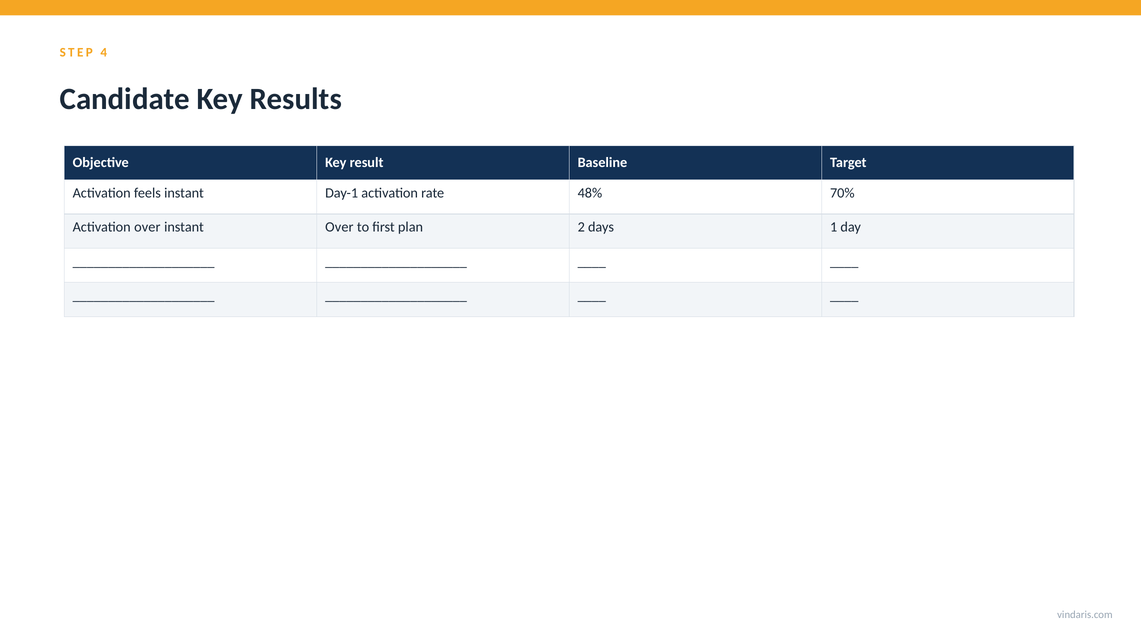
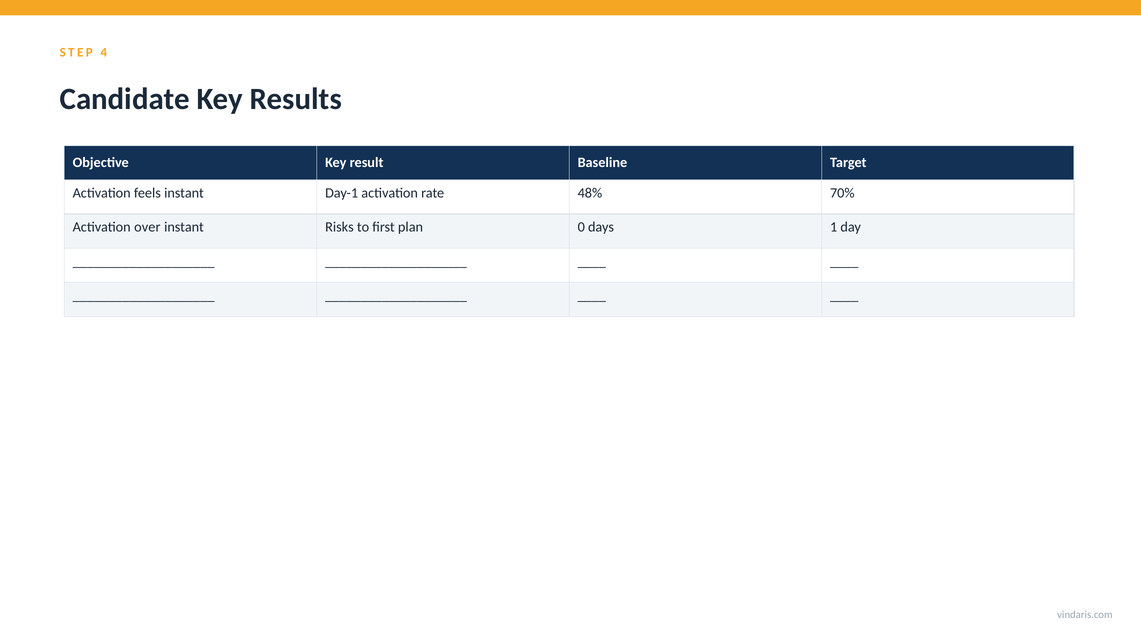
instant Over: Over -> Risks (339, 227)
2: 2 -> 0 (581, 227)
